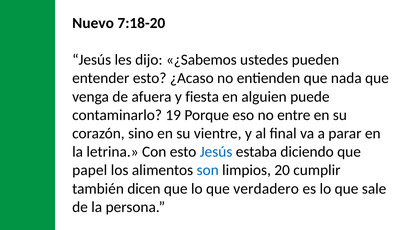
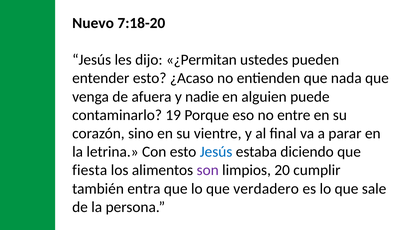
¿Sabemos: ¿Sabemos -> ¿Permitan (201, 60)
fiesta: fiesta -> nadie (202, 97)
papel: papel -> fiesta (90, 170)
son colour: blue -> purple (208, 170)
dicen: dicen -> entra (144, 189)
